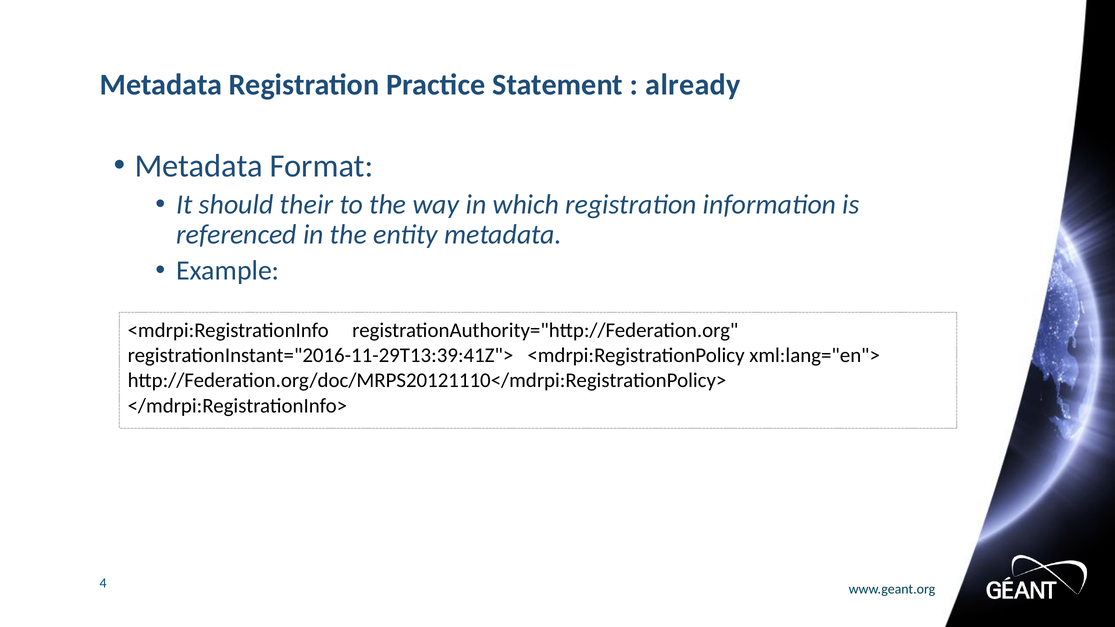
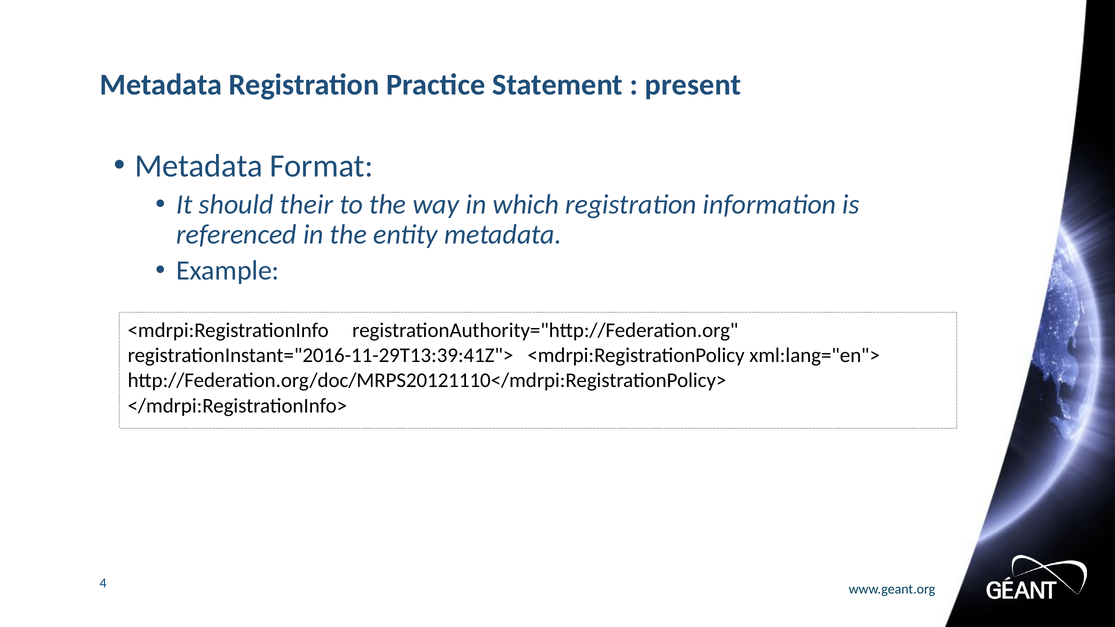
already: already -> present (693, 85)
